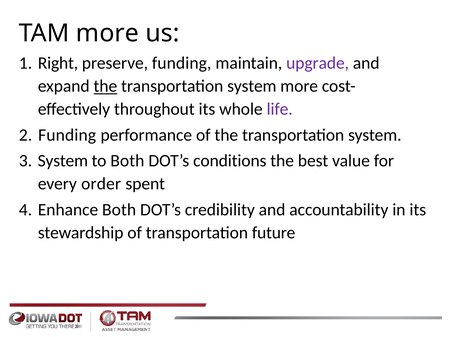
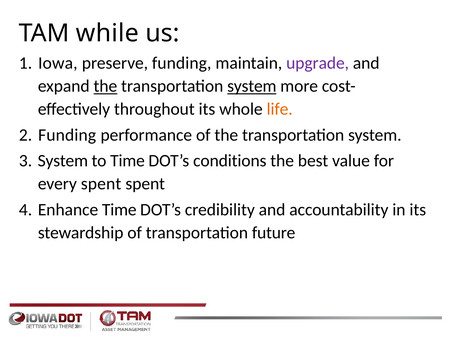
TAM more: more -> while (107, 33)
Right: Right -> Iowa (58, 63)
system underline: none -> present (252, 86)
life colour: purple -> orange (280, 109)
to Both: Both -> Time (128, 161)
every order: order -> spent (101, 184)
Enhance Both: Both -> Time (119, 210)
